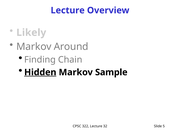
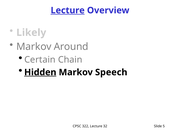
Lecture underline: none -> present (68, 10)
Finding: Finding -> Certain (40, 60)
Sample: Sample -> Speech (111, 72)
